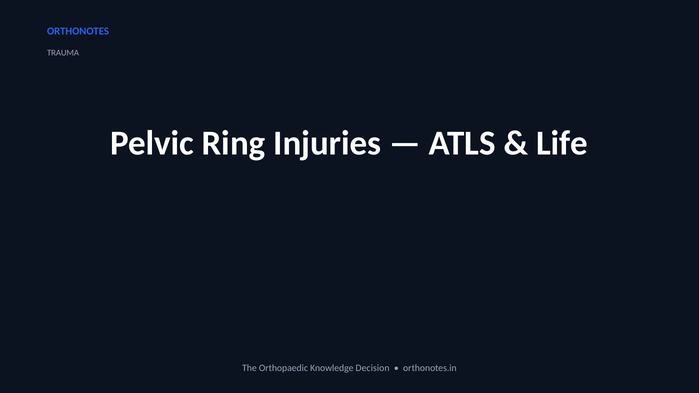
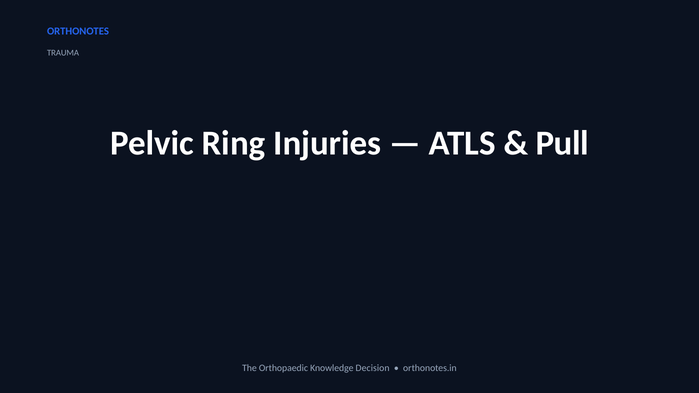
Life: Life -> Pull (562, 143)
